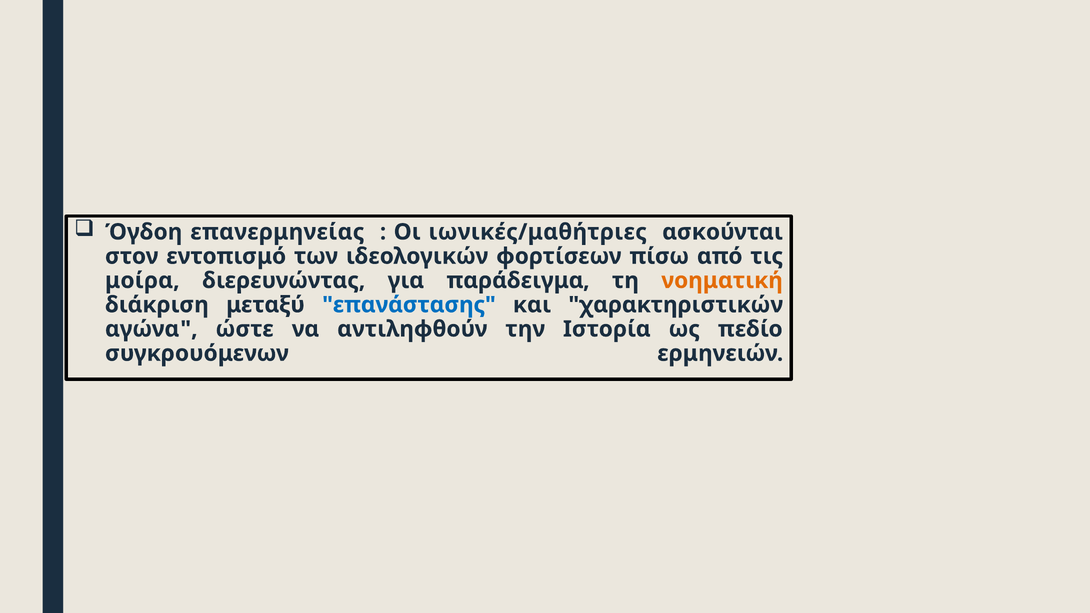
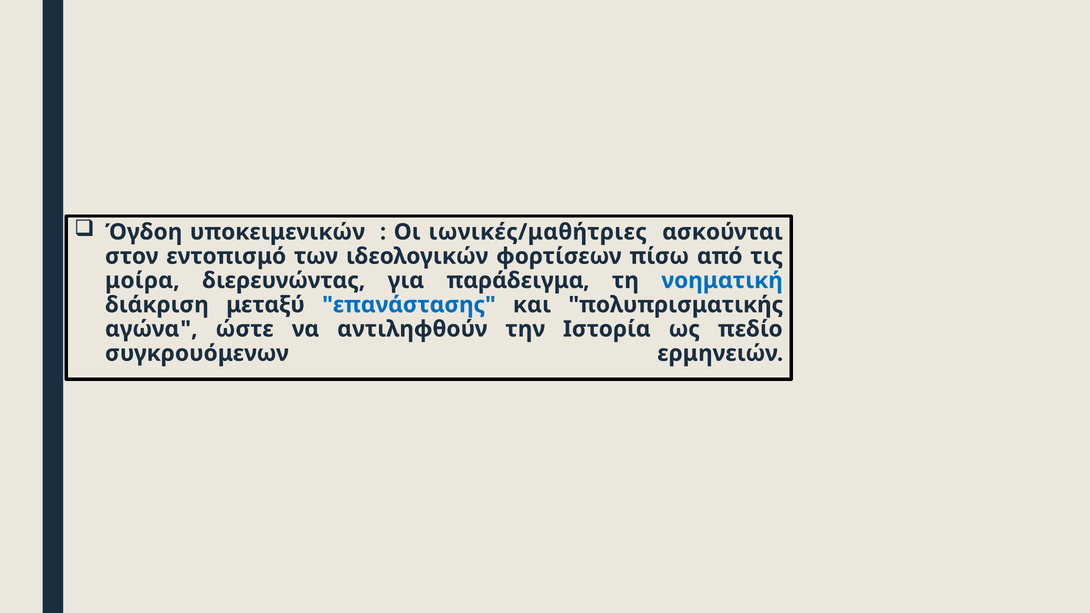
επανερμηνείας: επανερμηνείας -> υποκειμενικών (277, 232)
νοηματική colour: orange -> blue (722, 281)
χαρακτηριστικών: χαρακτηριστικών -> πολυπρισματικής (676, 305)
